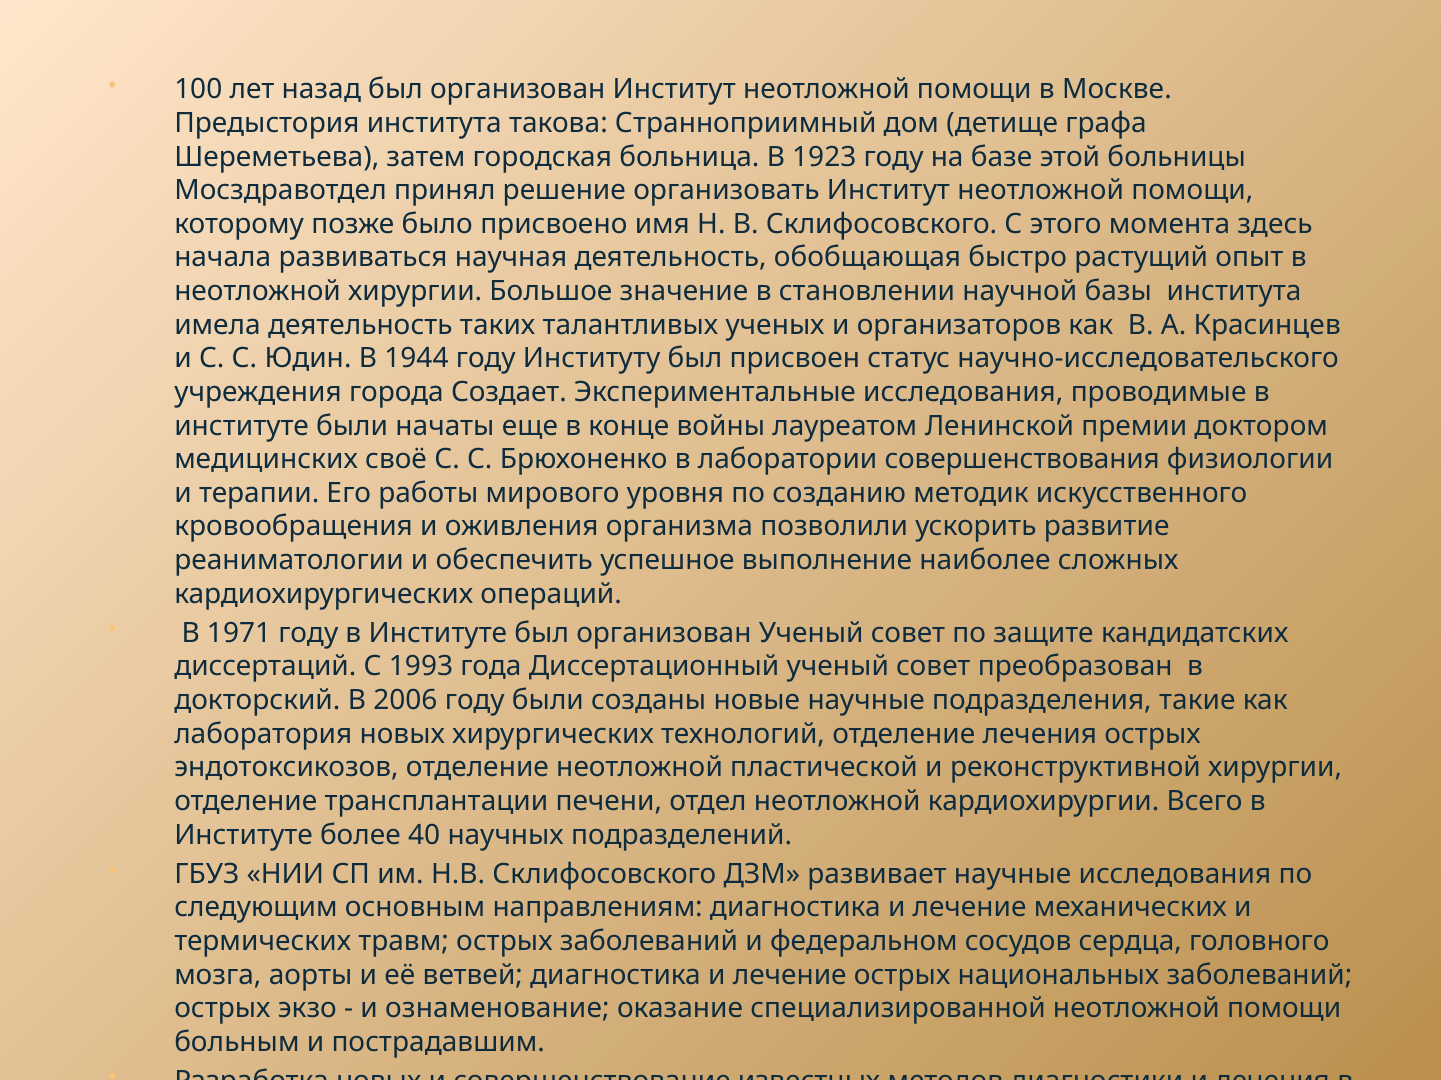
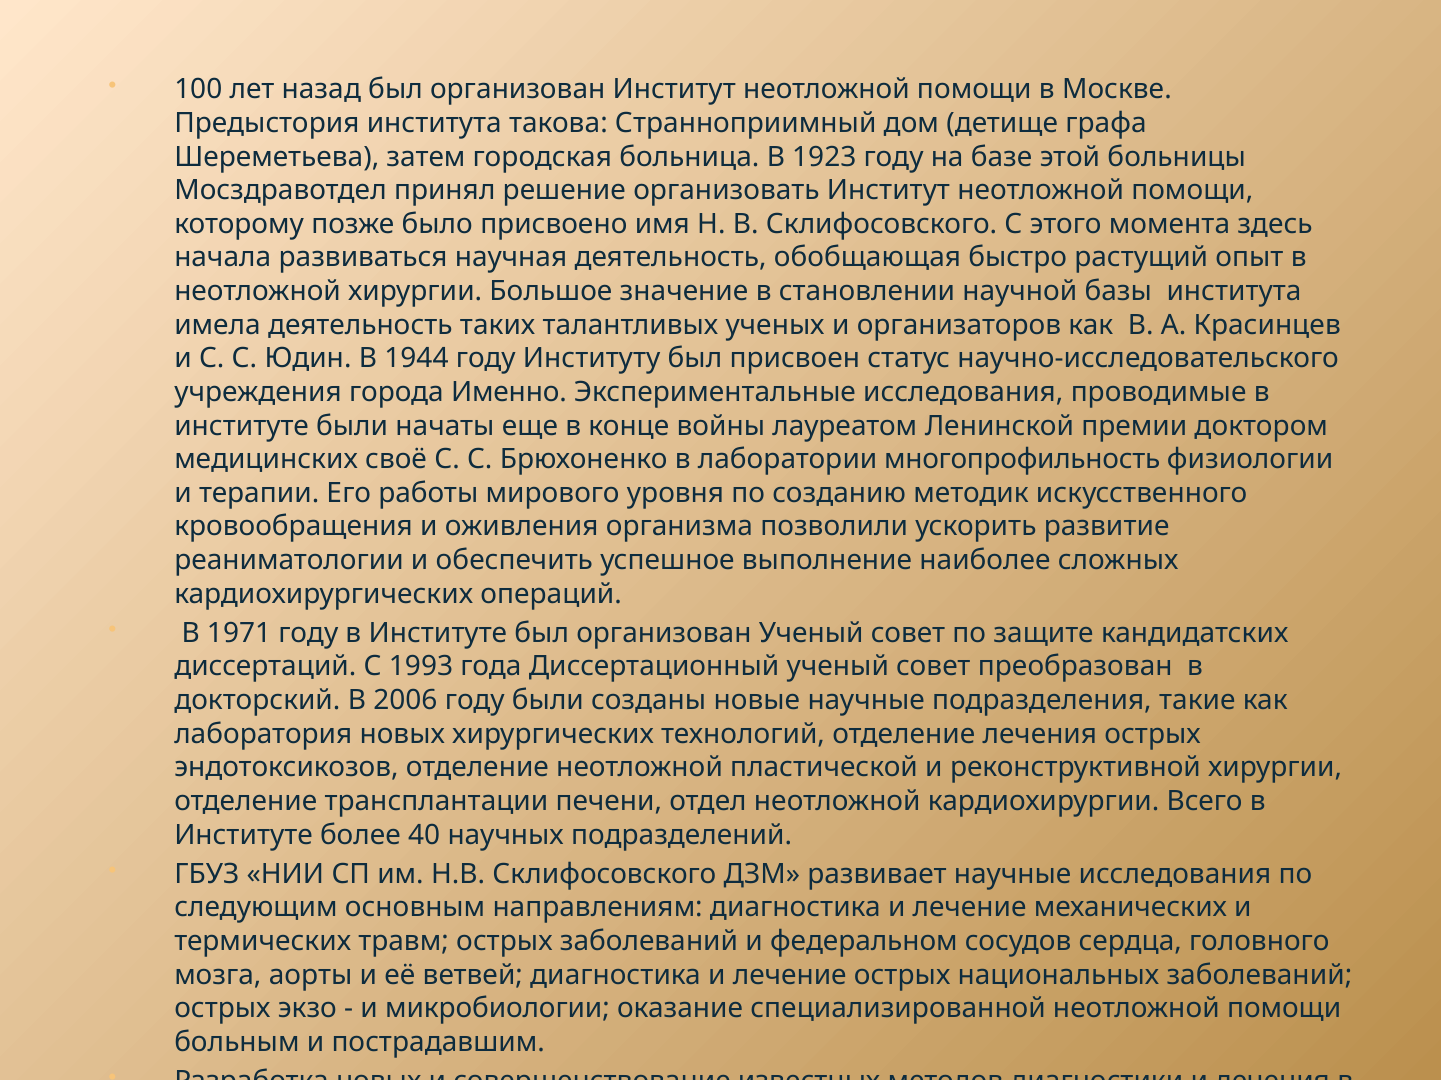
Создает: Создает -> Именно (509, 392)
совершенствования: совершенствования -> многопрофильность (1022, 460)
ознаменование: ознаменование -> микробиологии (497, 1009)
